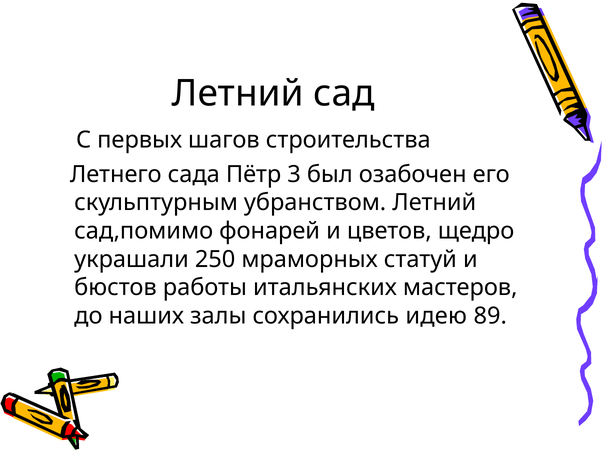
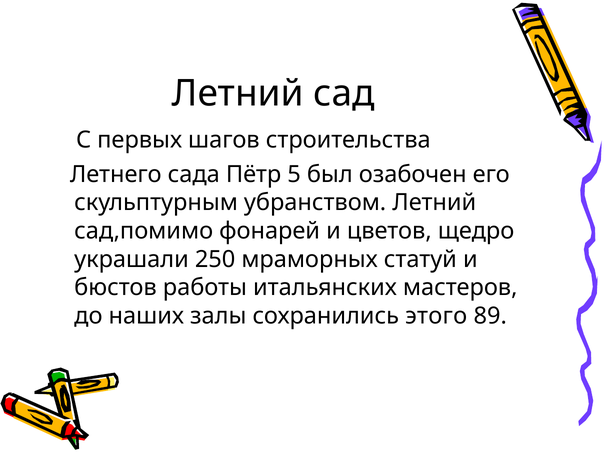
3: 3 -> 5 (294, 174)
идею: идею -> этого (436, 316)
